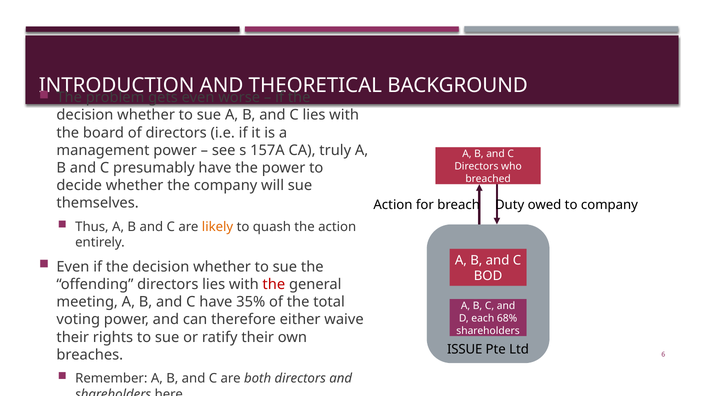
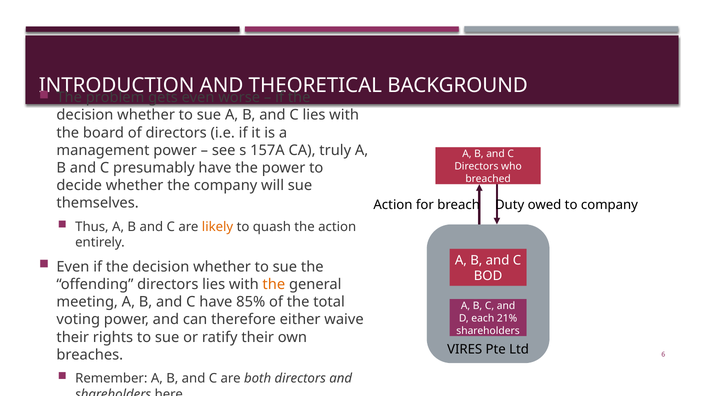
the colour: red -> orange (274, 284)
35%: 35% -> 85% (251, 302)
68%: 68% -> 21% (507, 318)
ISSUE: ISSUE -> VIRES (465, 350)
